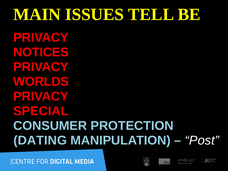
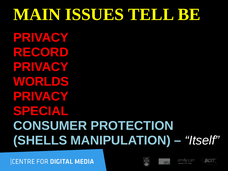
NOTICES: NOTICES -> RECORD (41, 52)
DATING: DATING -> SHELLS (40, 140)
Post: Post -> Itself (202, 140)
